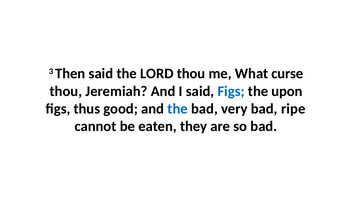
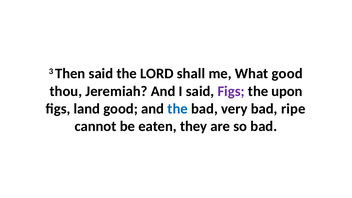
LORD thou: thou -> shall (191, 74)
What curse: curse -> good (287, 74)
Figs colour: blue -> purple (231, 91)
thus: thus -> land (87, 109)
